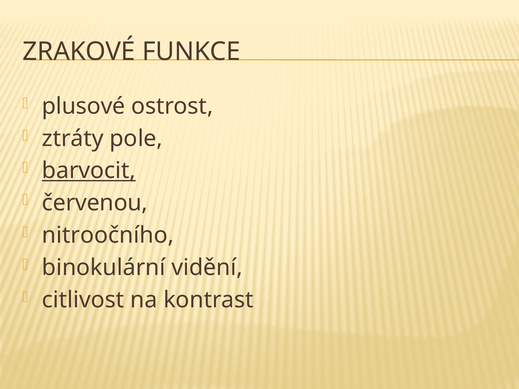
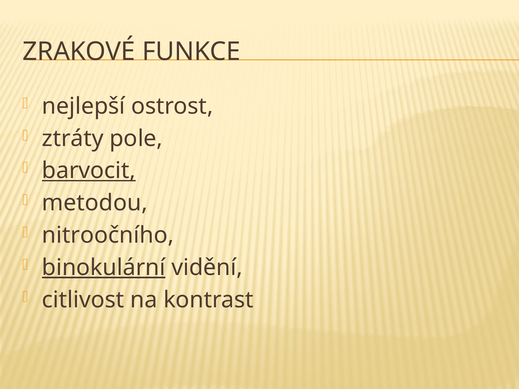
plusové: plusové -> nejlepší (84, 106)
červenou: červenou -> metodou (95, 203)
binokulární underline: none -> present (104, 268)
